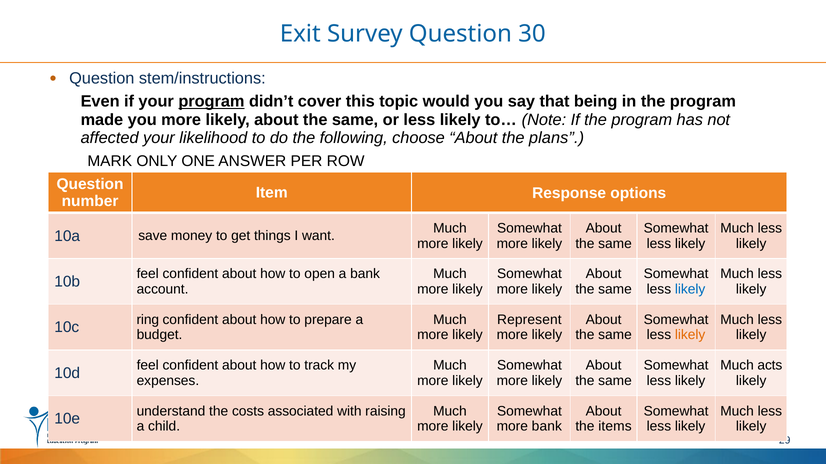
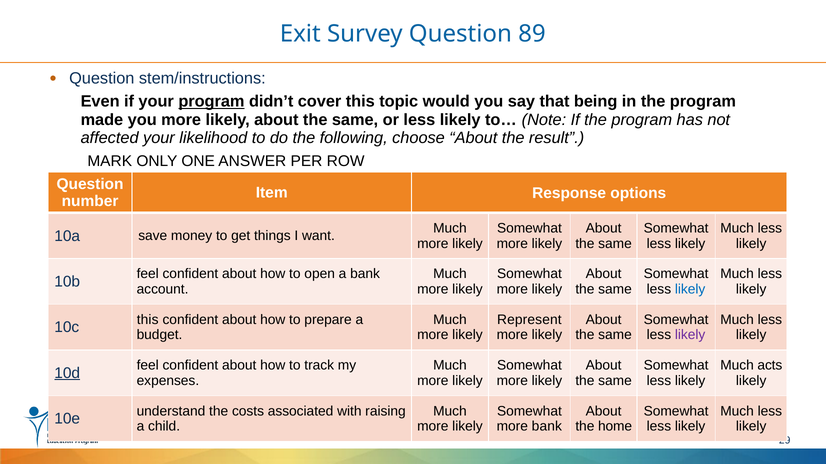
30: 30 -> 89 (532, 34)
plans: plans -> result (557, 138)
ring: ring -> this (148, 320)
likely colour: orange -> purple (690, 335)
10d underline: none -> present (67, 374)
items: items -> home (615, 427)
